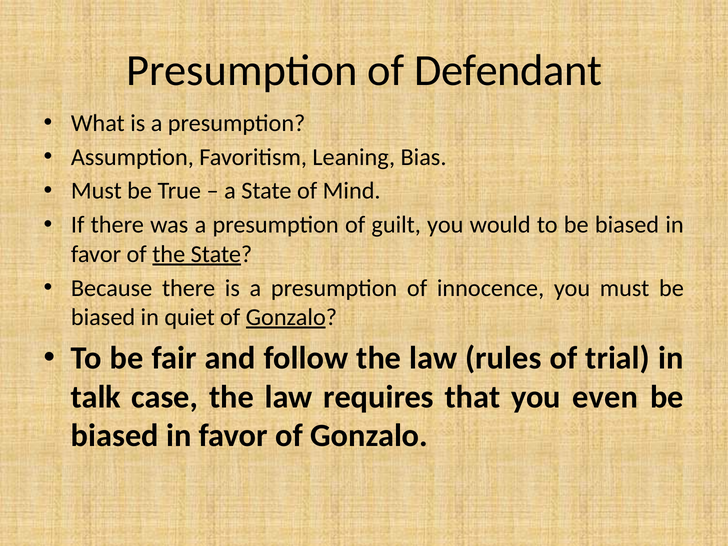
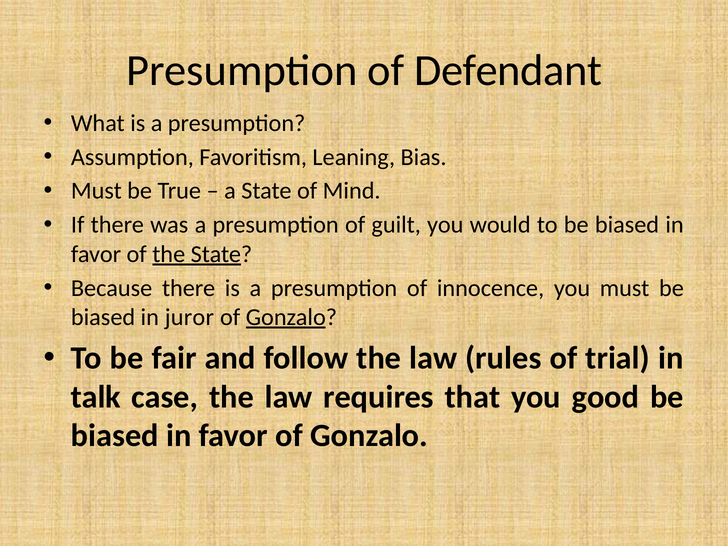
quiet: quiet -> juror (189, 317)
even: even -> good (605, 397)
